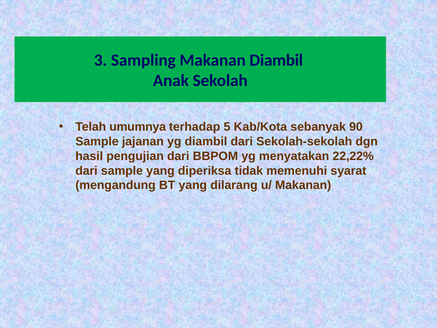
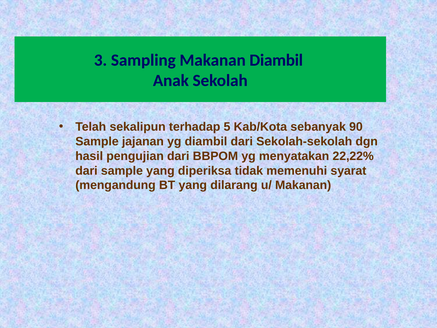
umumnya: umumnya -> sekalipun (138, 127)
